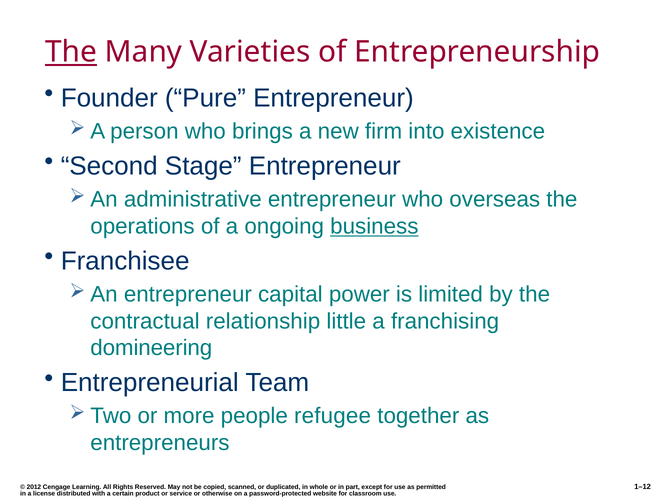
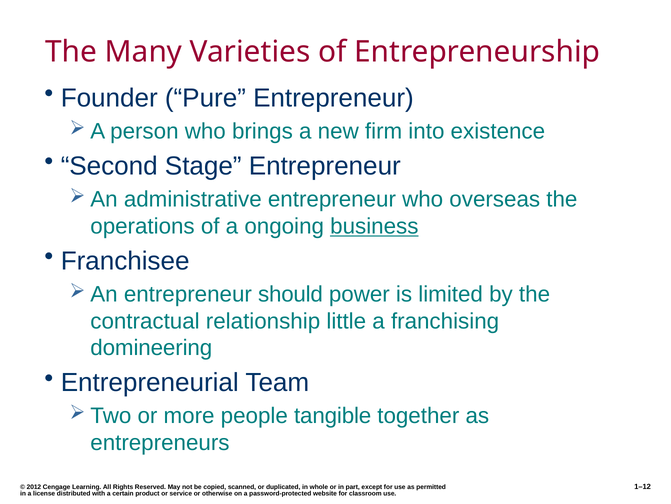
The underline: present -> none (71, 52)
capital: capital -> should (290, 294)
refugee: refugee -> tangible (333, 415)
